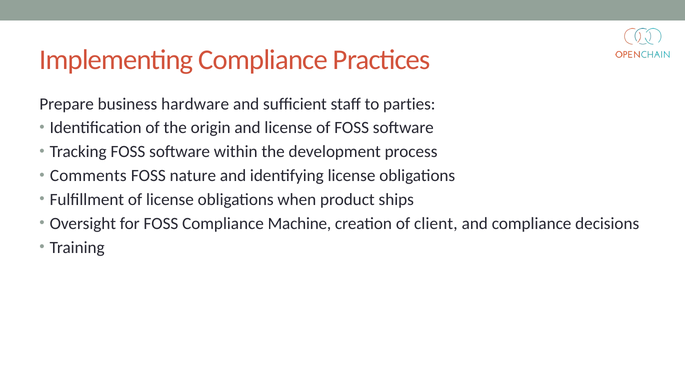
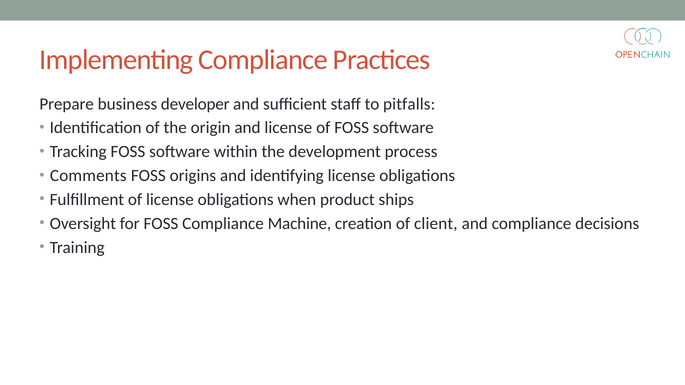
hardware: hardware -> developer (195, 104)
parties: parties -> pitfalls (409, 104)
nature: nature -> origins (193, 176)
